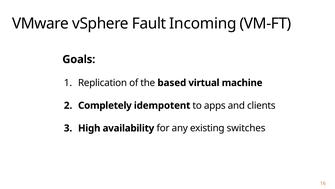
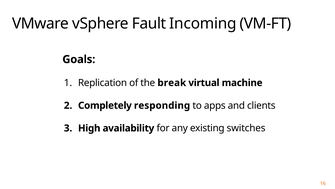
based: based -> break (172, 83)
idempotent: idempotent -> responding (162, 105)
